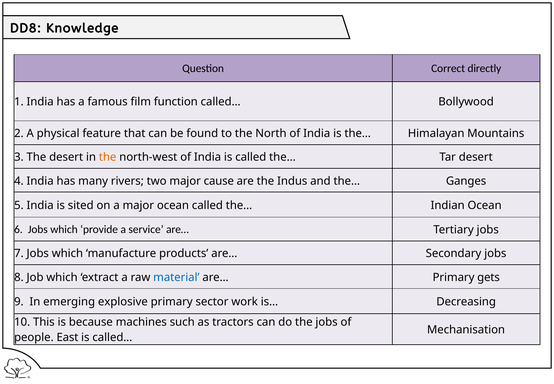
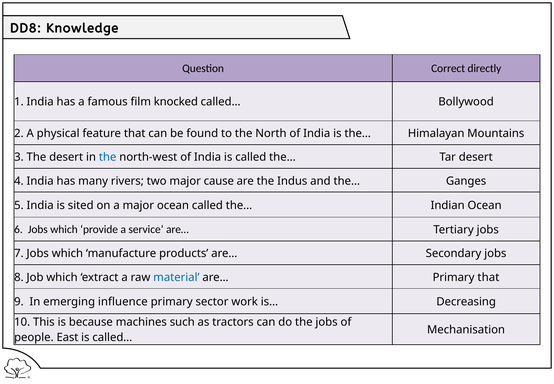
function: function -> knocked (176, 102)
the colour: orange -> blue (108, 157)
Primary gets: gets -> that (488, 277)
explosive: explosive -> influence (123, 301)
